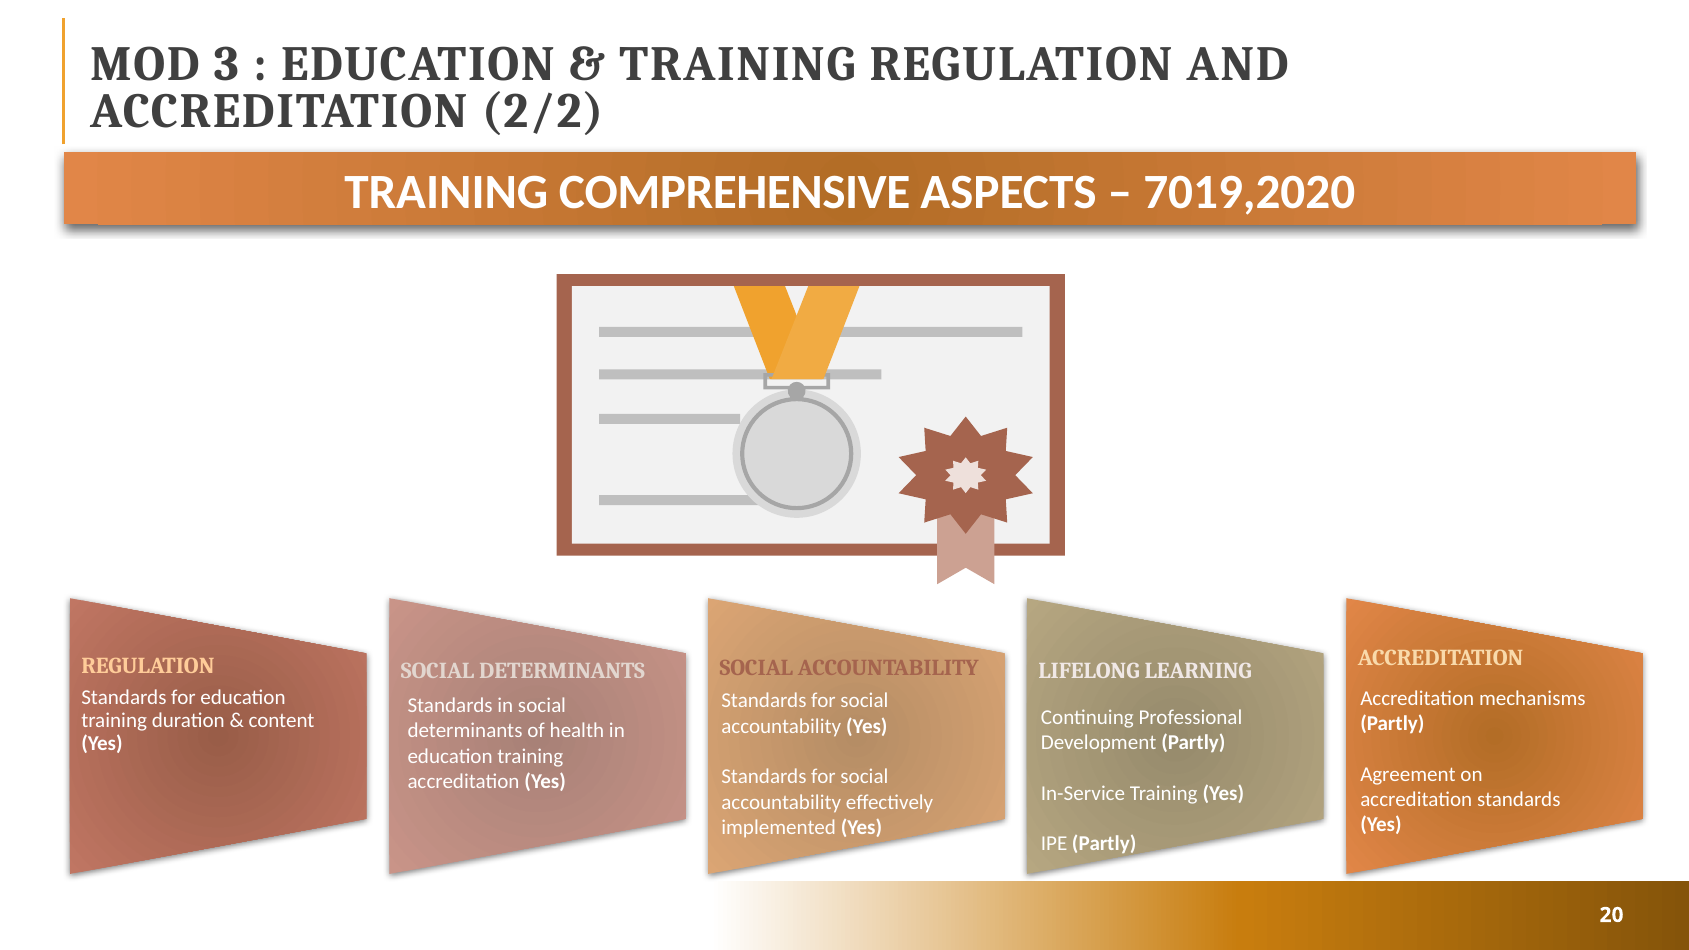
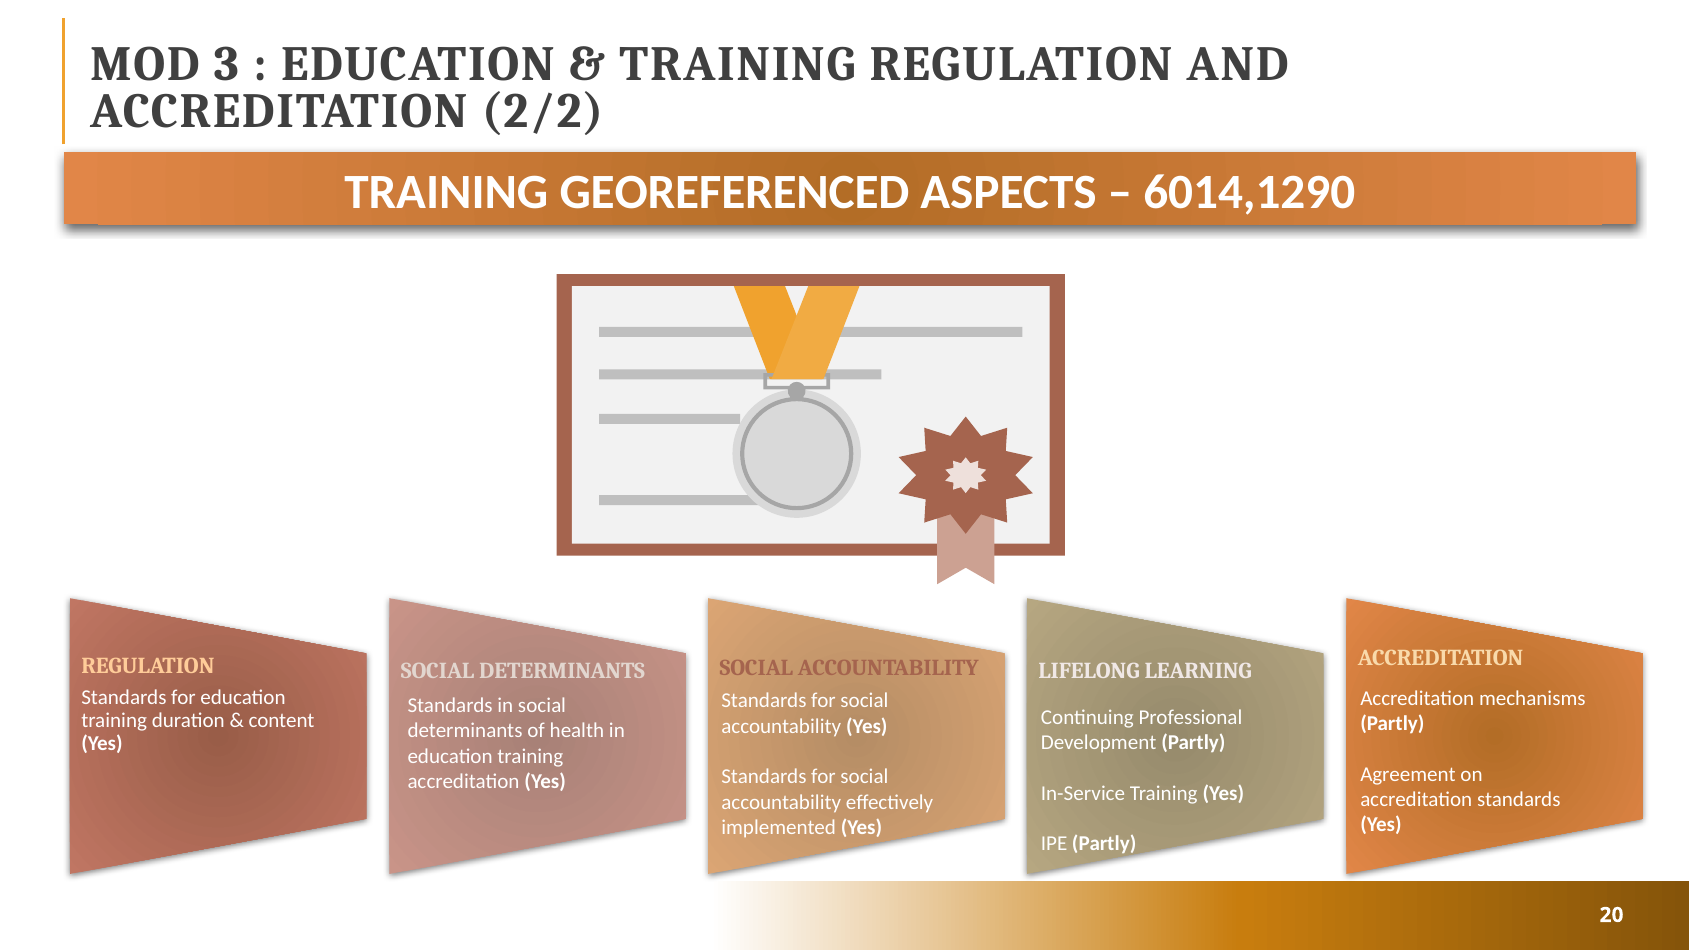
COMPREHENSIVE: COMPREHENSIVE -> GEOREFERENCED (734, 192)
7019,2020: 7019,2020 -> 6014,1290 (1249, 192)
